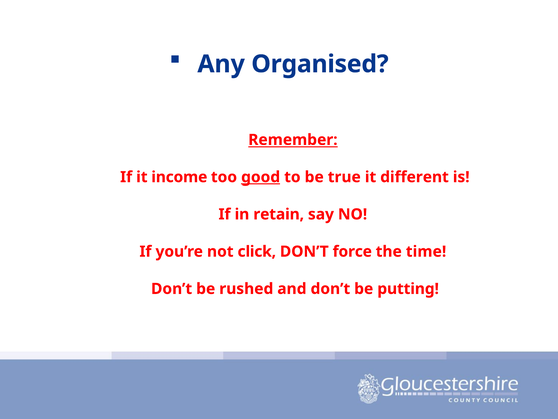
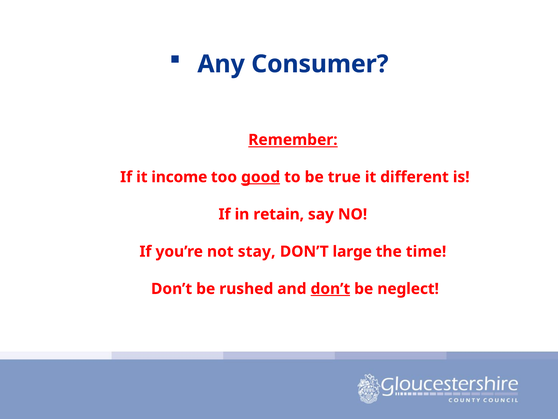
Organised: Organised -> Consumer (320, 64)
click: click -> stay (257, 251)
force: force -> large (352, 251)
don’t underline: none -> present (330, 288)
putting: putting -> neglect (408, 288)
